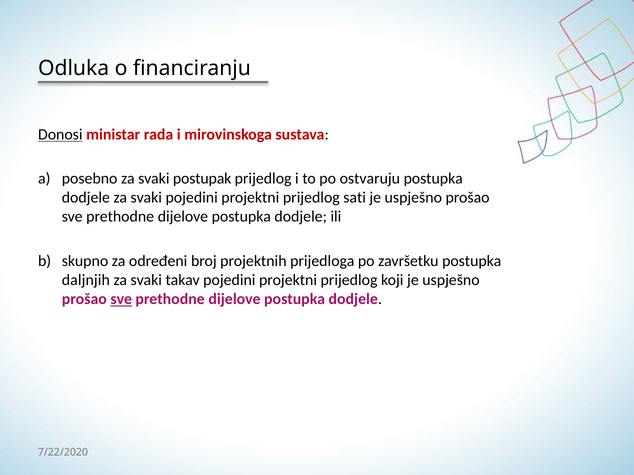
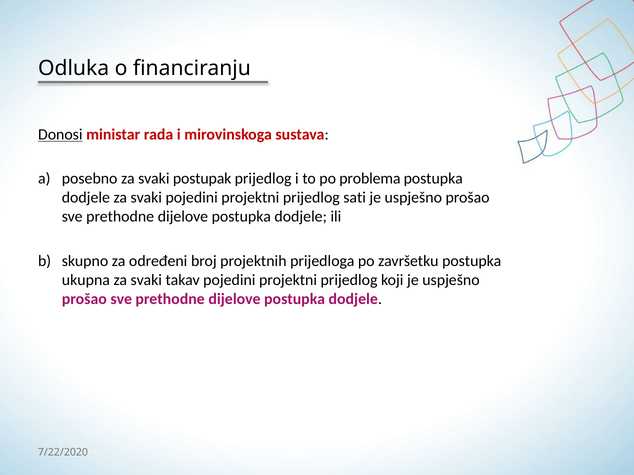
ostvaruju: ostvaruju -> problema (370, 179)
daljnjih: daljnjih -> ukupna (86, 280)
sve underline: present -> none (121, 299)
